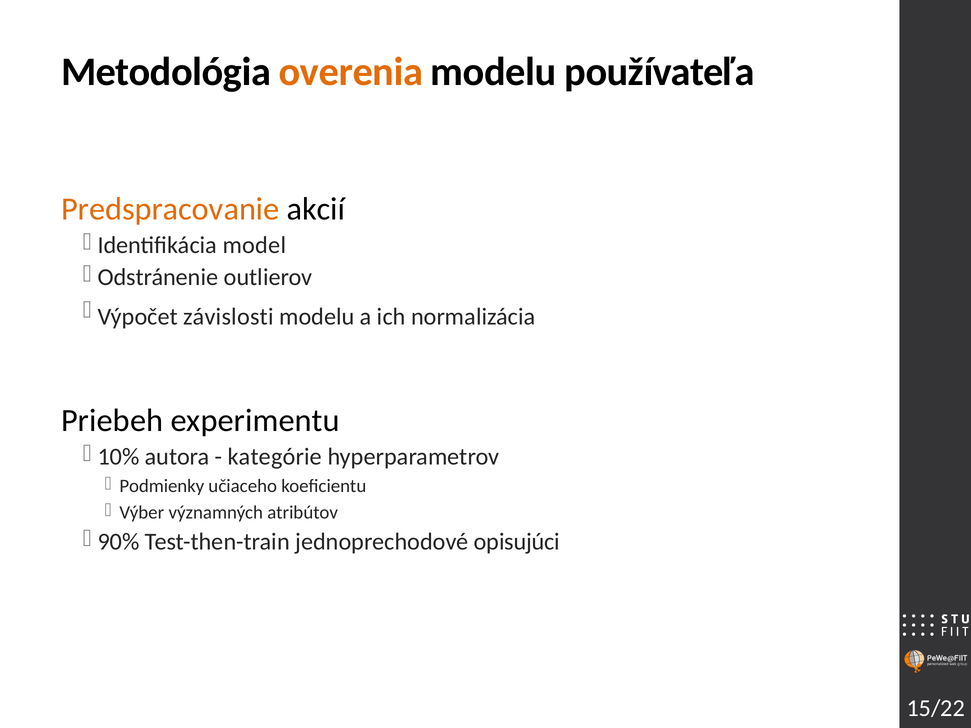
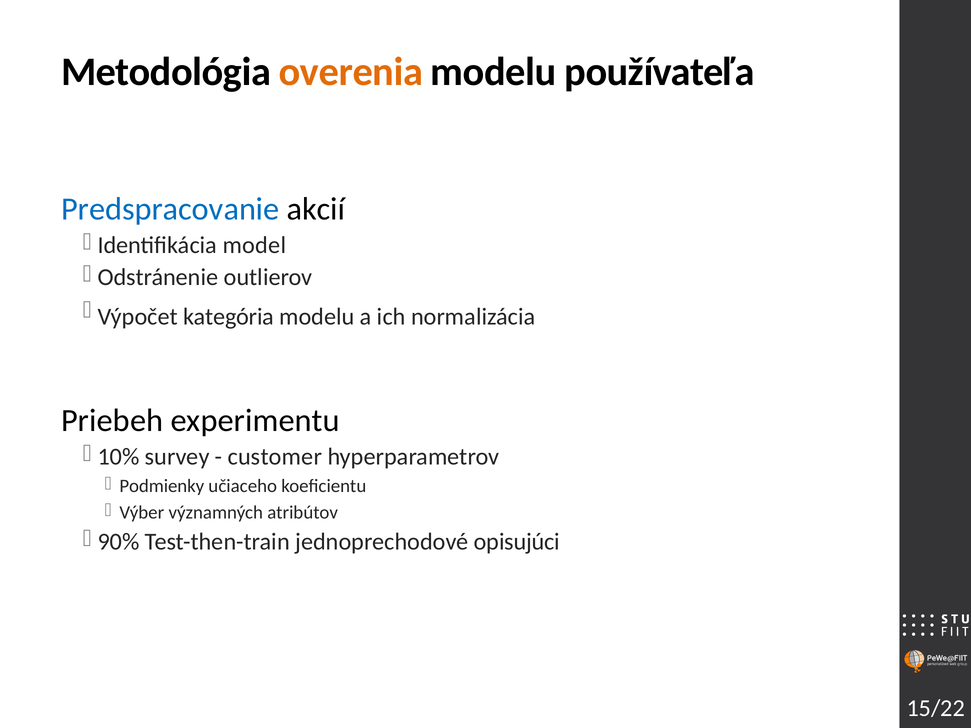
Predspracovanie colour: orange -> blue (170, 209)
závislosti: závislosti -> kategória (229, 317)
autora: autora -> survey (177, 457)
kategórie: kategórie -> customer (275, 457)
